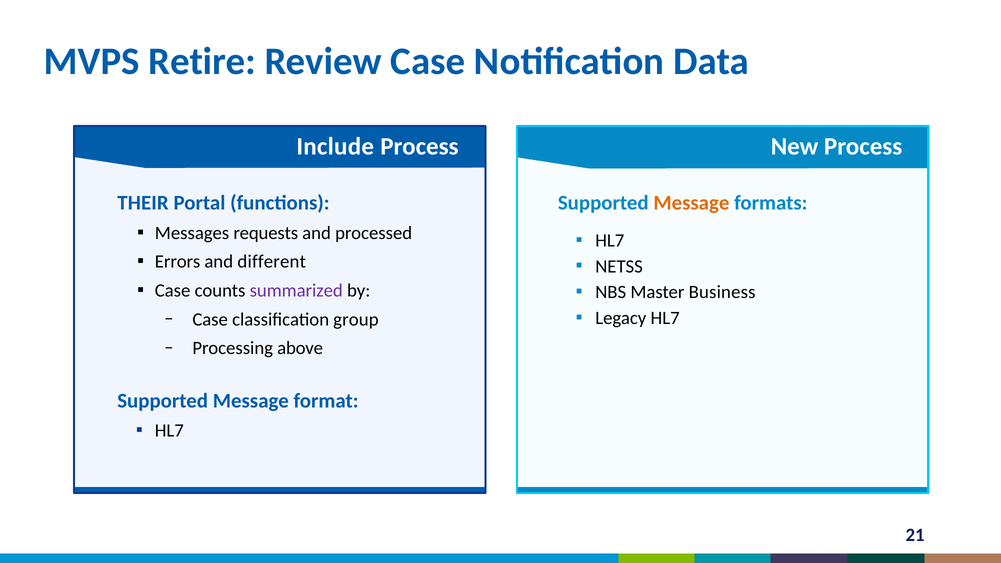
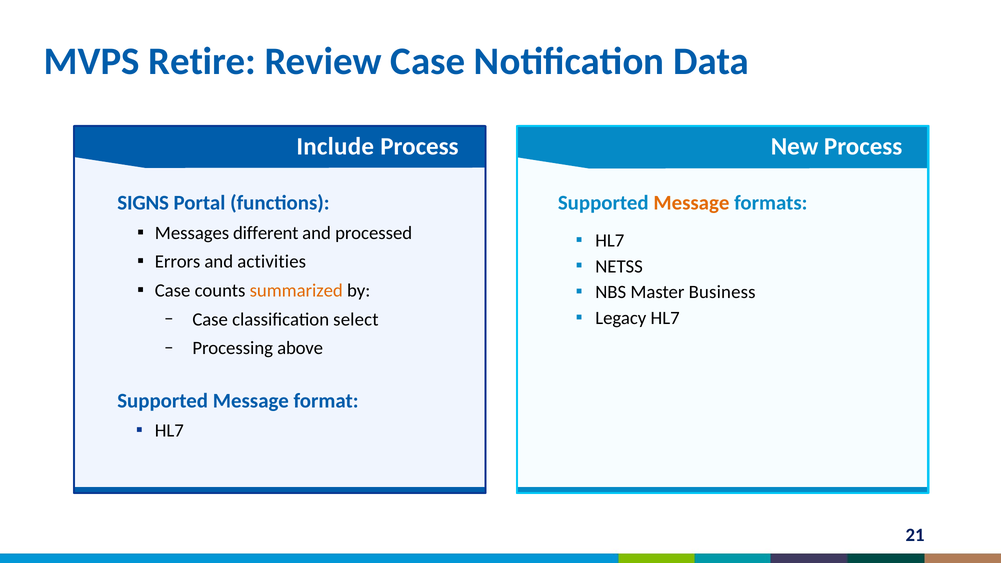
THEIR: THEIR -> SIGNS (143, 203)
requests: requests -> different (266, 233)
different: different -> activities (272, 262)
summarized colour: purple -> orange (296, 291)
group: group -> select (356, 319)
